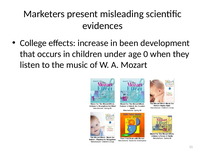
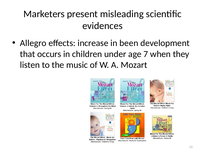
College: College -> Allegro (33, 43)
0: 0 -> 7 (146, 54)
